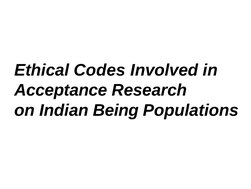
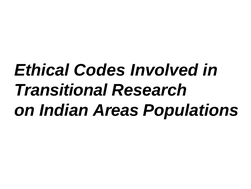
Acceptance: Acceptance -> Transitional (61, 90)
Being: Being -> Areas (116, 110)
